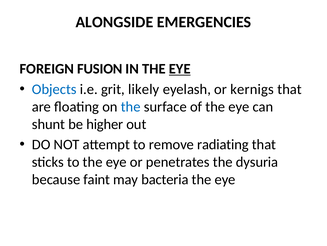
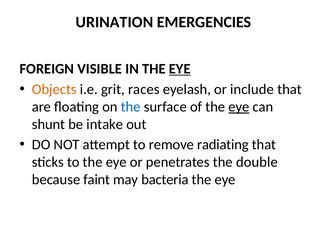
ALONGSIDE: ALONGSIDE -> URINATION (114, 22)
FUSION: FUSION -> VISIBLE (100, 69)
Objects colour: blue -> orange (54, 89)
likely: likely -> races (144, 89)
kernigs: kernigs -> include (252, 89)
eye underline: none -> present (239, 106)
higher: higher -> intake (105, 124)
dysuria: dysuria -> double (257, 162)
